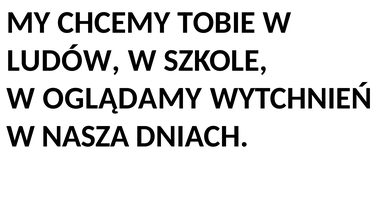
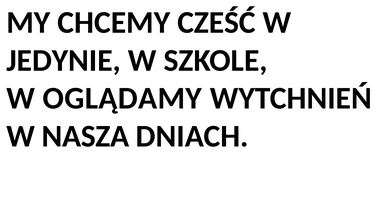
TOBIE: TOBIE -> CZEŚĆ (217, 23)
LUDÓW: LUDÓW -> JEDYNIE (64, 60)
